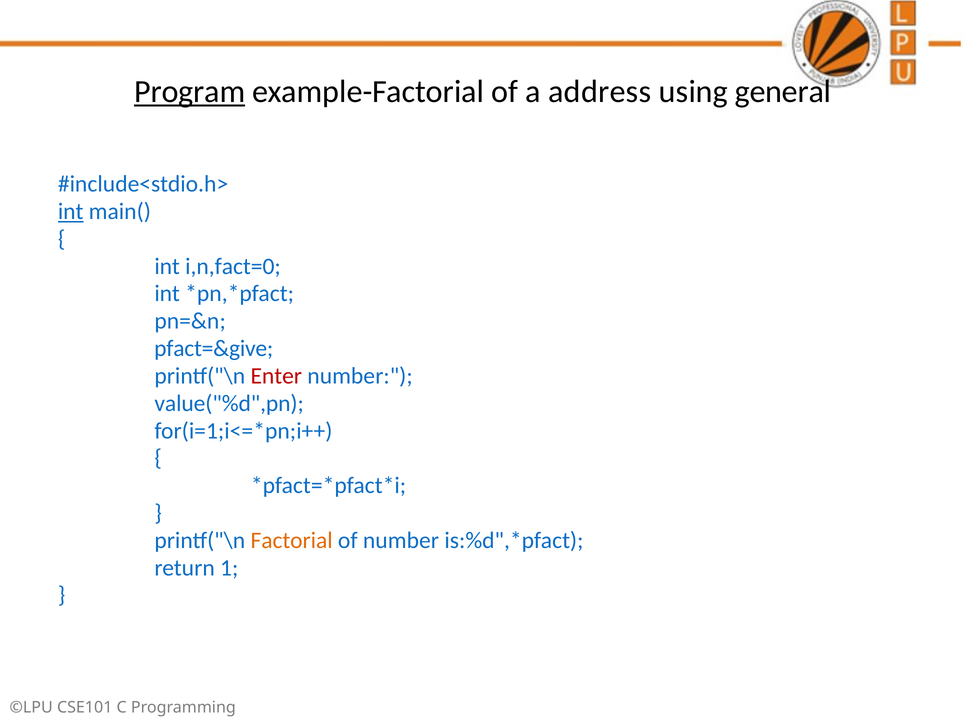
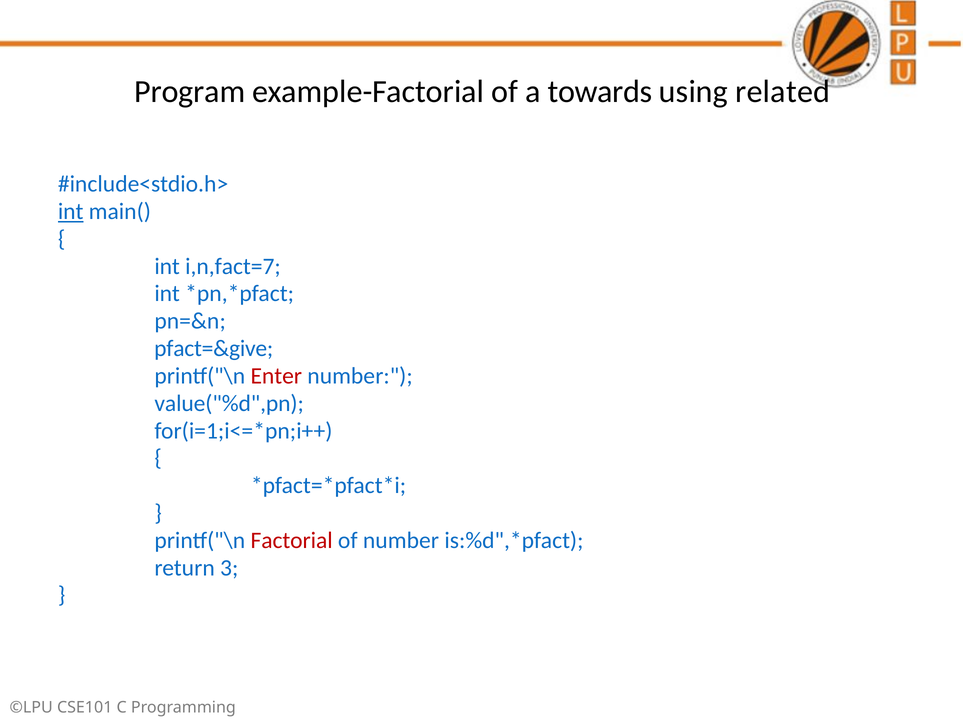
Program underline: present -> none (190, 92)
address: address -> towards (600, 92)
general: general -> related (783, 92)
i,n,fact=0: i,n,fact=0 -> i,n,fact=7 (233, 266)
Factorial colour: orange -> red (292, 540)
1: 1 -> 3 (229, 568)
